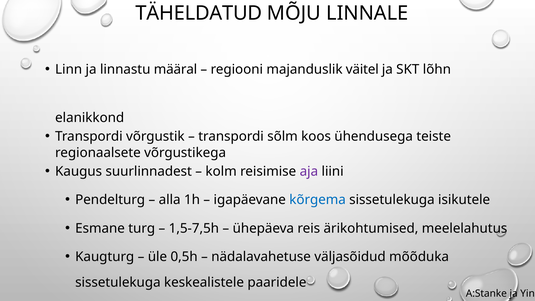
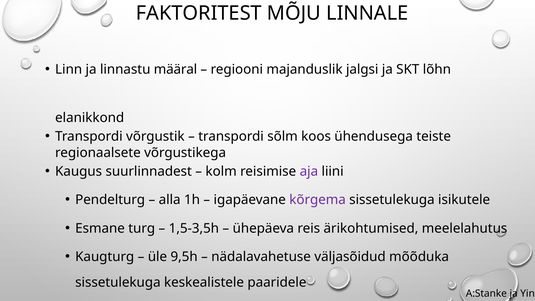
TÄHELDATUD: TÄHELDATUD -> FAKTORITEST (199, 13)
väitel: väitel -> jalgsi (362, 70)
kõrgema colour: blue -> purple (318, 200)
1,5-7,5h: 1,5-7,5h -> 1,5-3,5h (194, 228)
0,5h: 0,5h -> 9,5h (184, 257)
